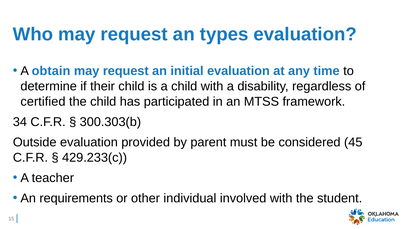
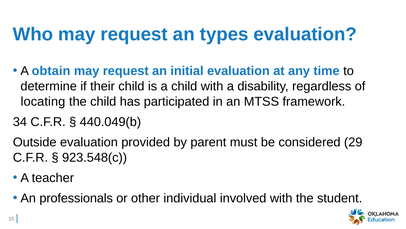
certified: certified -> locating (43, 101)
300.303(b: 300.303(b -> 440.049(b (110, 122)
45: 45 -> 29 (353, 142)
429.233(c: 429.233(c -> 923.548(c (95, 157)
requirements: requirements -> professionals (76, 198)
